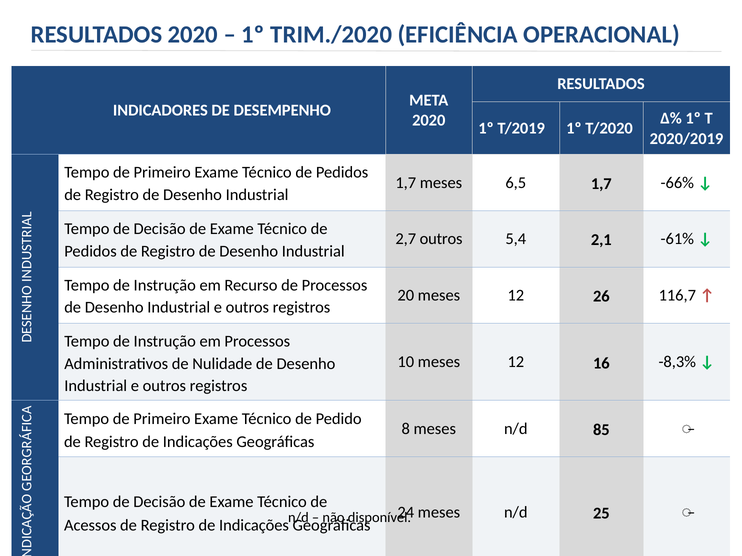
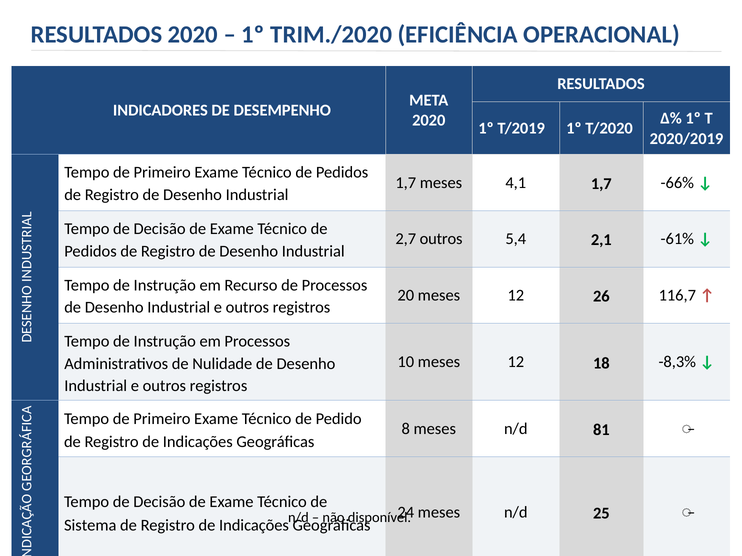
6,5: 6,5 -> 4,1 (516, 183)
16: 16 -> 18 (601, 363)
85: 85 -> 81 (601, 430)
Acessos: Acessos -> Sistema (90, 526)
